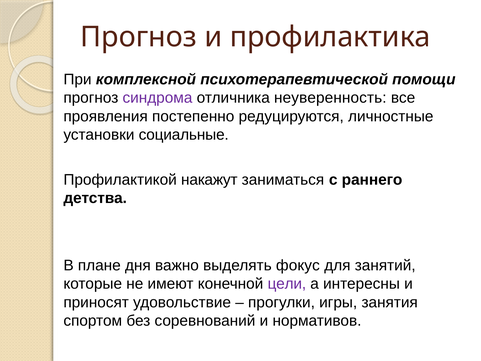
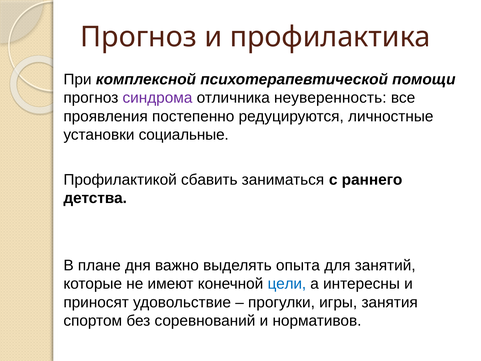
накажут: накажут -> сбавить (209, 180)
фокус: фокус -> опыта (298, 265)
цели colour: purple -> blue (287, 284)
